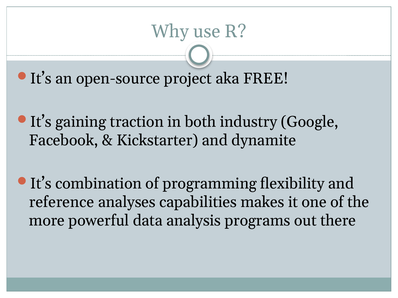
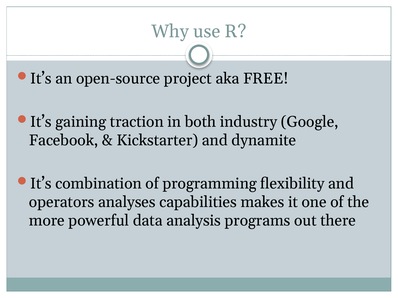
reference: reference -> operators (62, 202)
